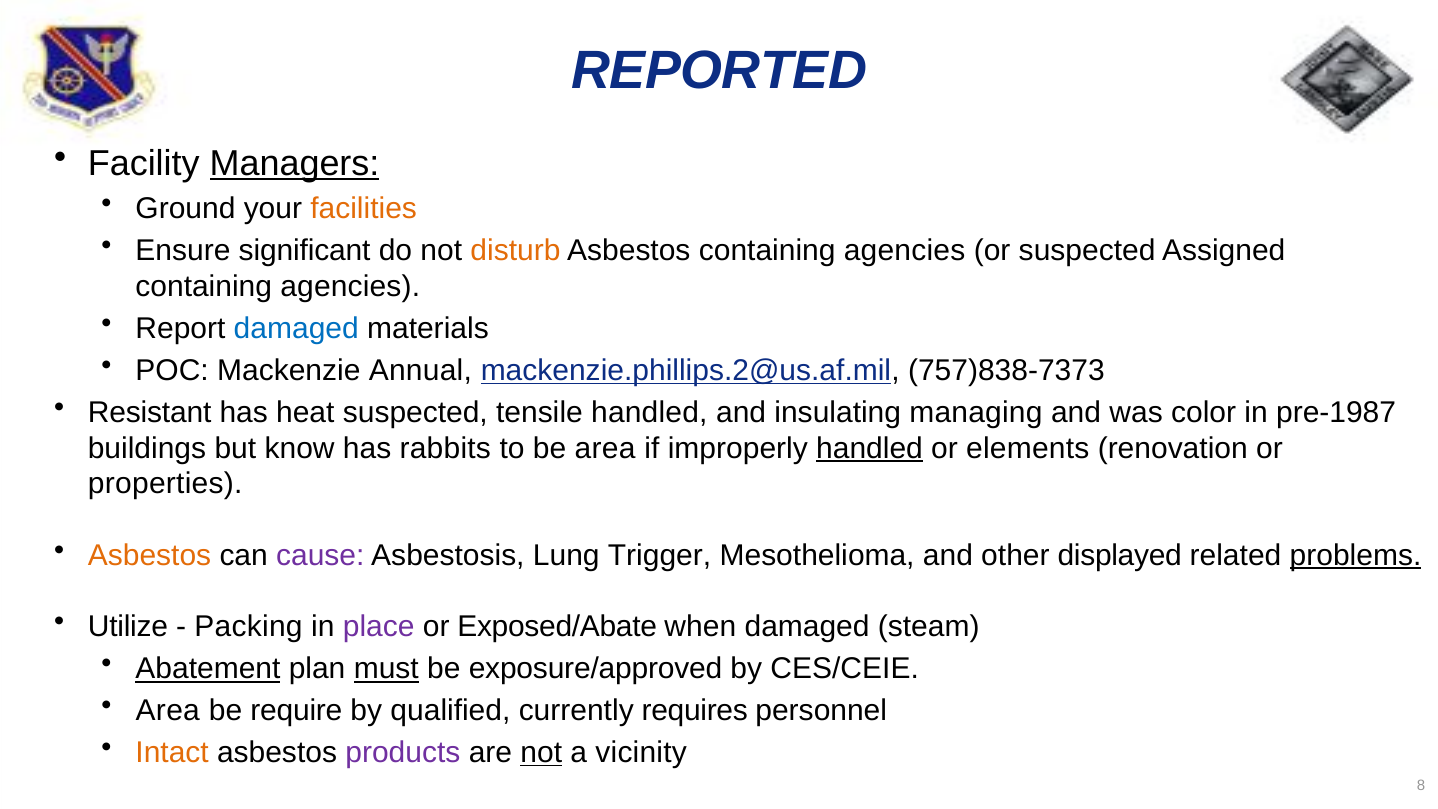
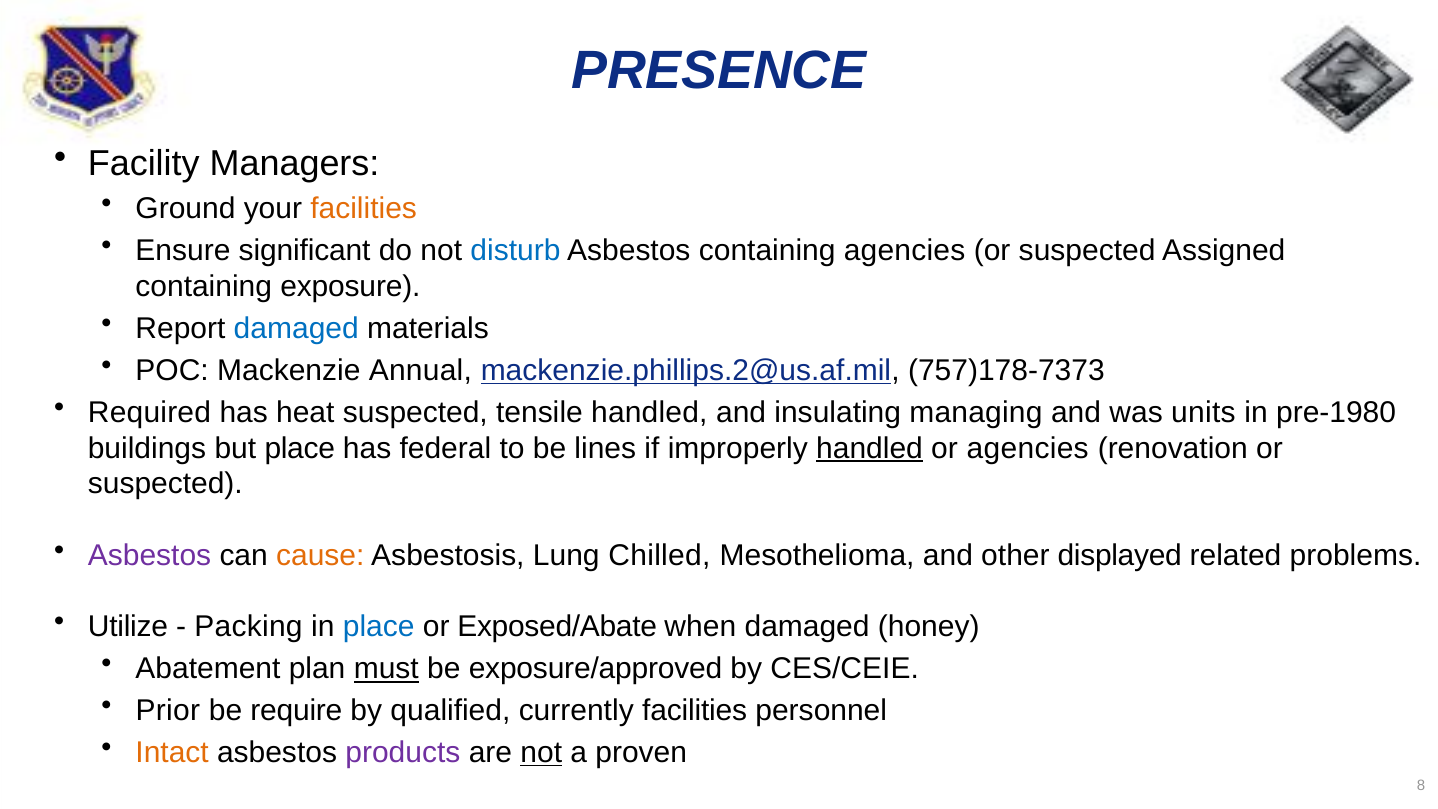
REPORTED: REPORTED -> PRESENCE (719, 70)
Managers underline: present -> none (294, 163)
disturb colour: orange -> blue (515, 250)
agencies: agencies -> exposure (350, 286)
757)838-7373: 757)838-7373 -> 757)178-7373 (1006, 370)
Resistant: Resistant -> Required (149, 412)
color: color -> units (1203, 412)
pre-1987: pre-1987 -> pre-1980 (1336, 412)
but know: know -> place (300, 448)
rabbits: rabbits -> federal (445, 448)
be area: area -> lines (605, 448)
or elements: elements -> agencies (1028, 448)
properties: properties -> suspected (165, 484)
Asbestos colour: orange -> purple (150, 555)
cause colour: purple -> orange (320, 555)
Trigger: Trigger -> Chilled (659, 555)
problems underline: present -> none (1355, 555)
place colour: purple -> blue (379, 627)
steam: steam -> honey (929, 627)
Abatement underline: present -> none (208, 669)
Area: Area -> Prior (168, 711)
currently requires: requires -> facilities (695, 711)
vicinity: vicinity -> proven (641, 753)
